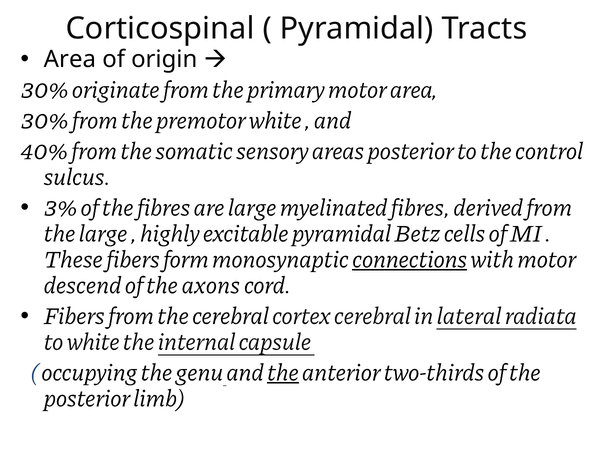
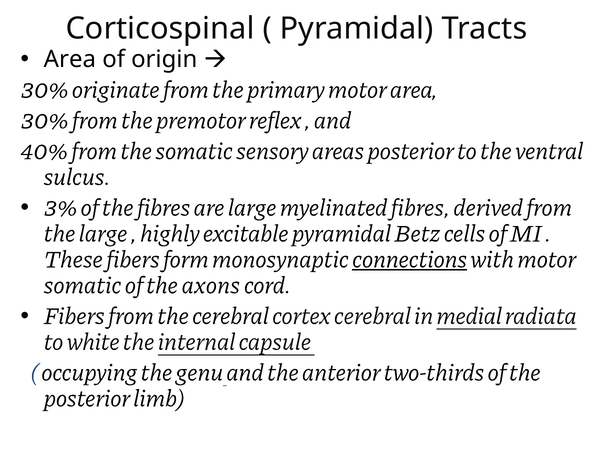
premotor white: white -> reflex (275, 121)
control: control -> ventral (549, 151)
descend: descend -> somatic (83, 285)
lateral: lateral -> medial (469, 316)
the underline: present -> none (283, 373)
